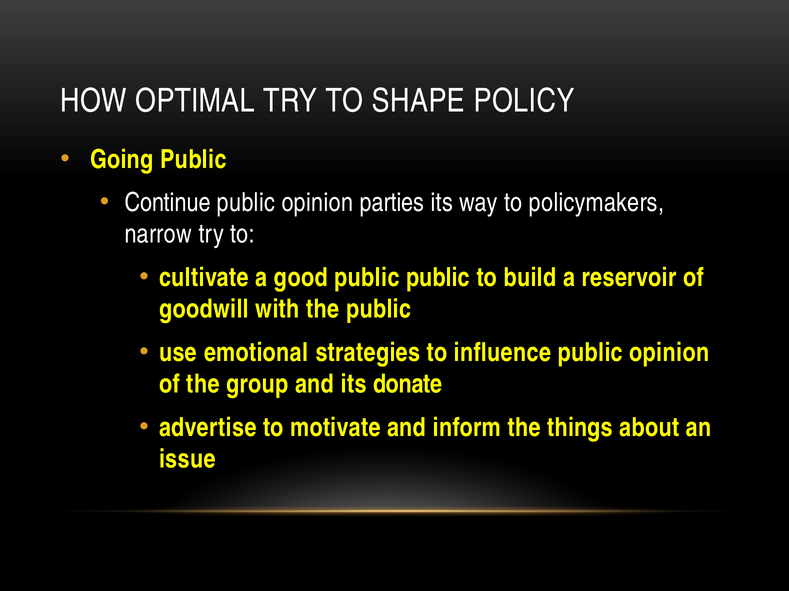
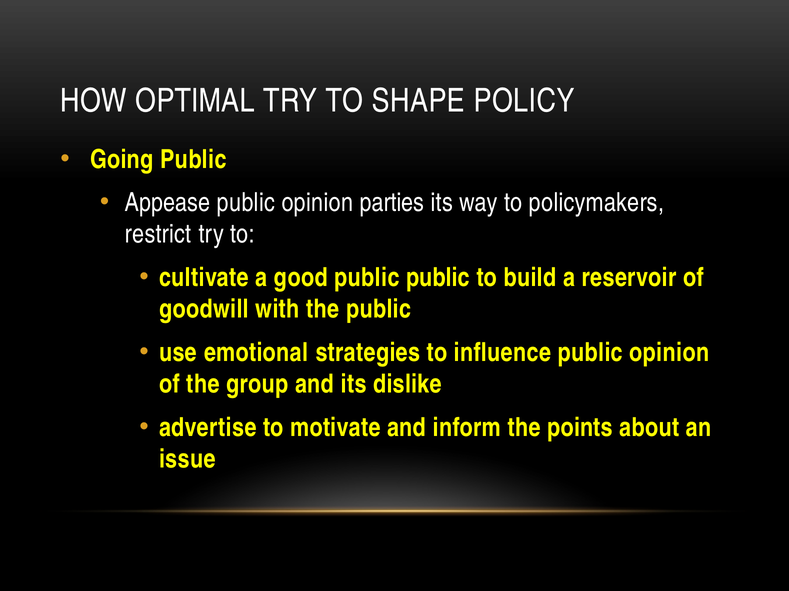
Continue: Continue -> Appease (167, 203)
narrow: narrow -> restrict (158, 235)
donate: donate -> dislike (407, 385)
things: things -> points (580, 428)
